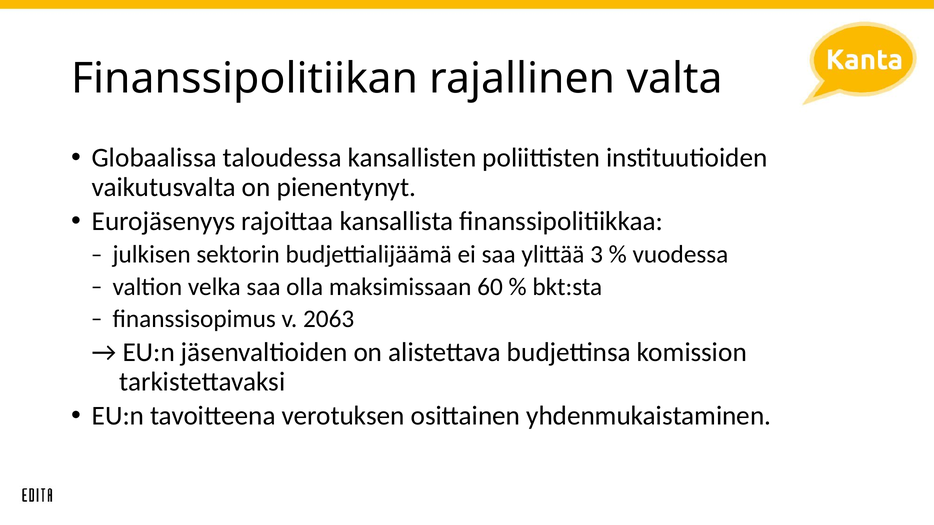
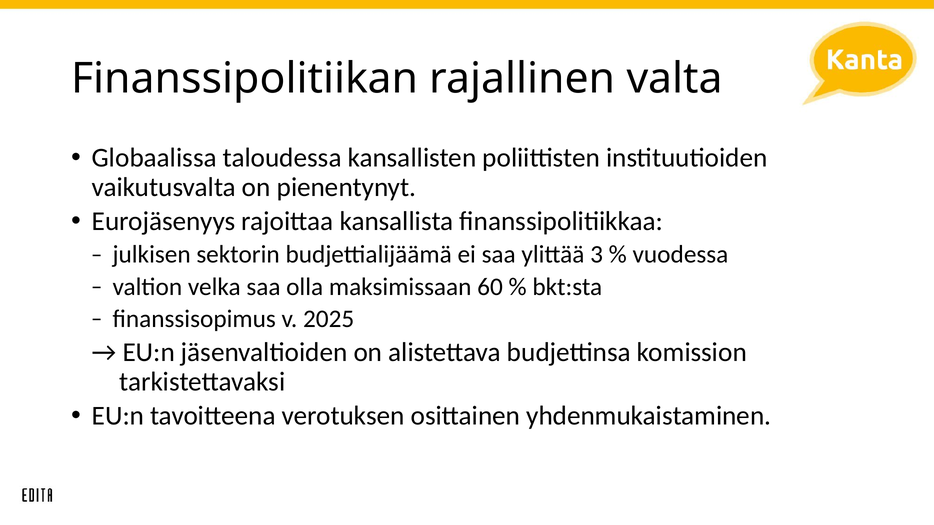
2063: 2063 -> 2025 (329, 319)
